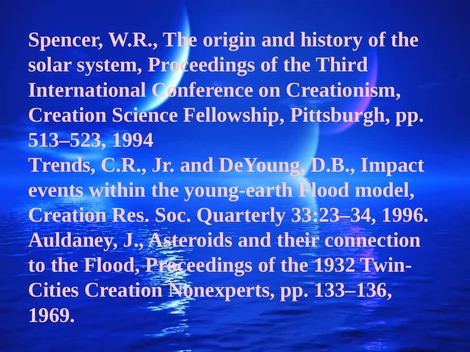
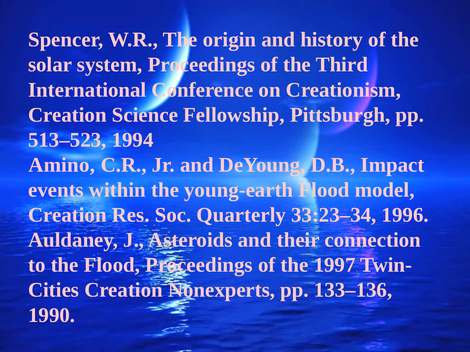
Trends: Trends -> Amino (62, 165)
1932: 1932 -> 1997 (335, 265)
1969: 1969 -> 1990 (52, 316)
